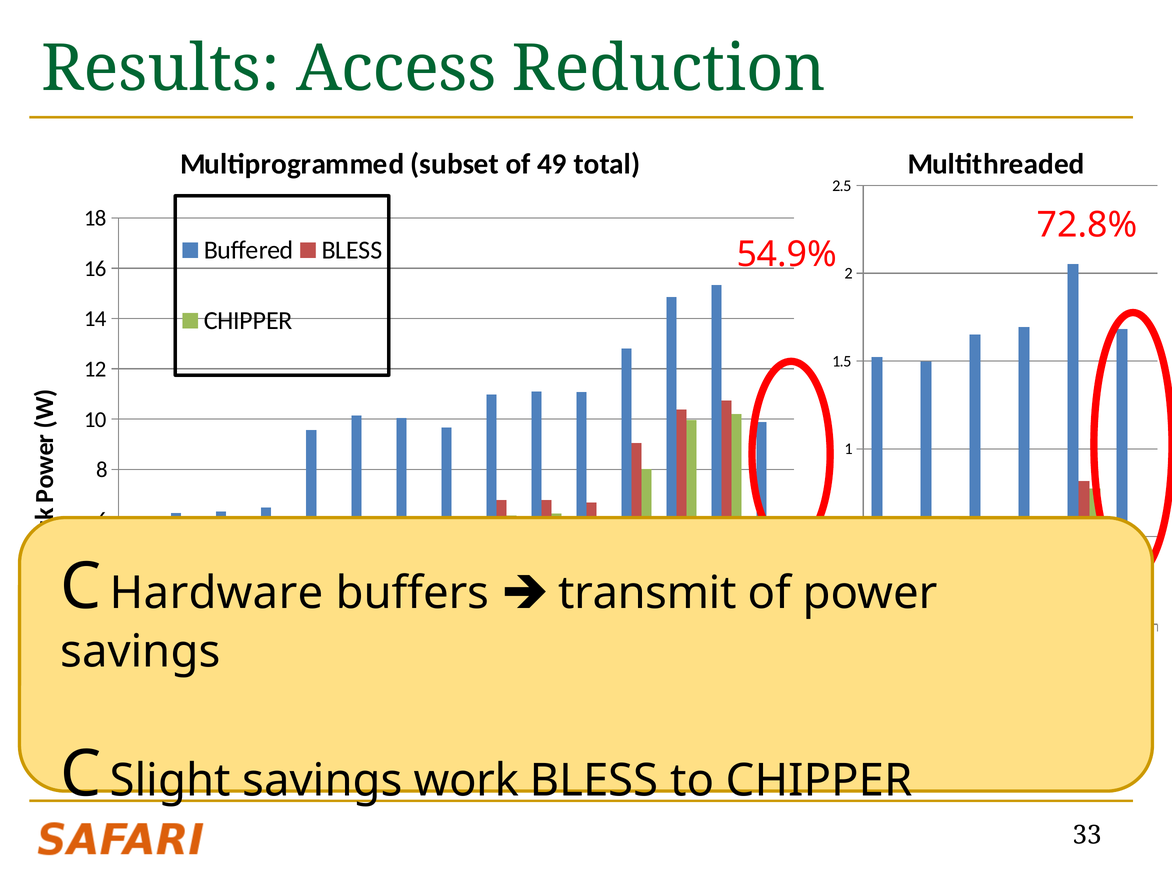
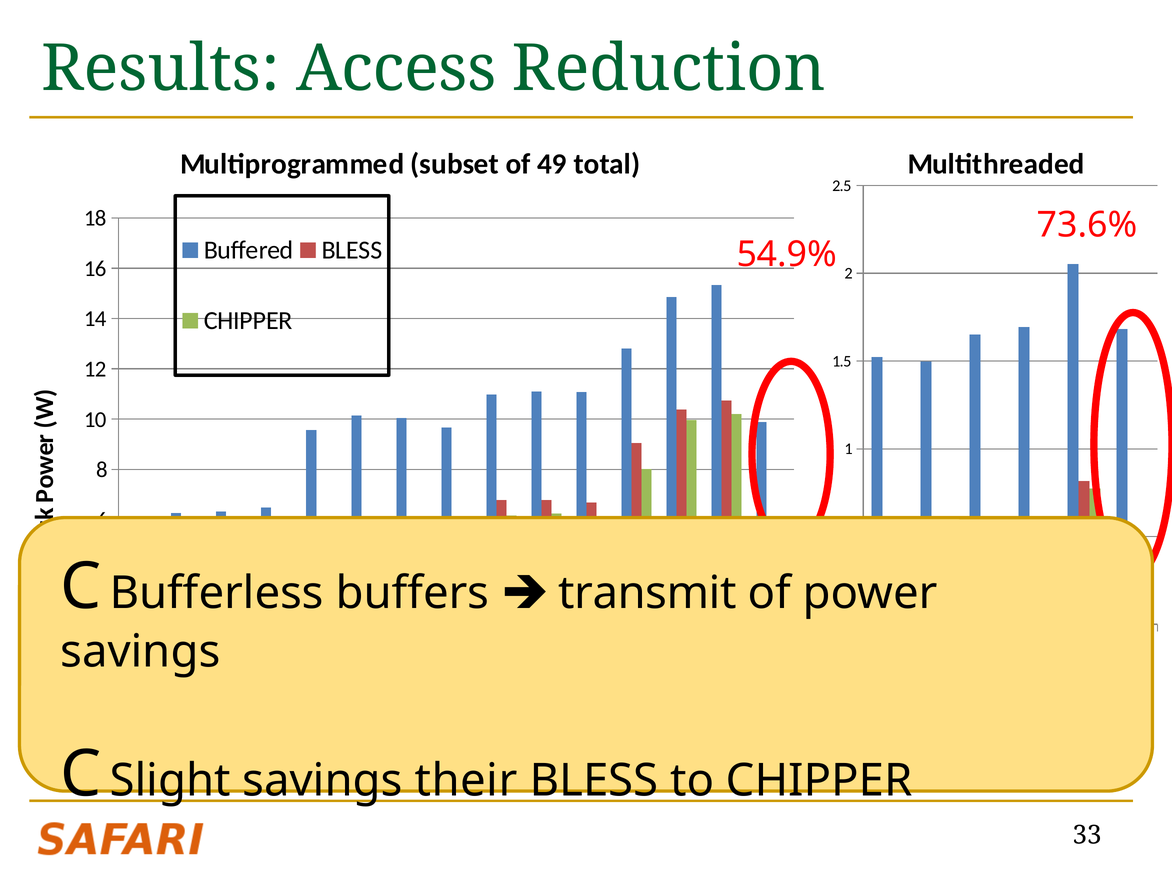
72.8%: 72.8% -> 73.6% (1087, 225)
Hardware: Hardware -> Bufferless (217, 593)
work: work -> their (466, 781)
